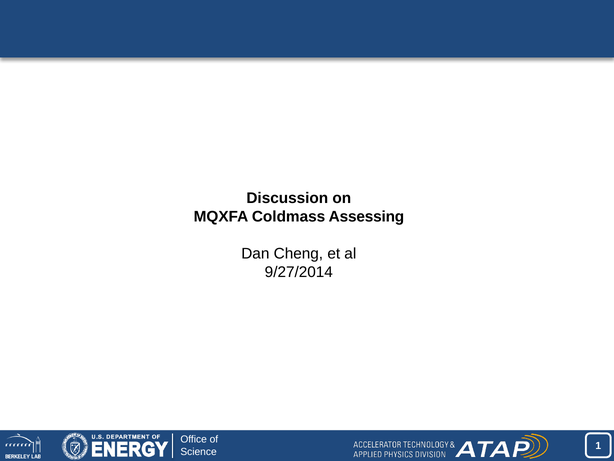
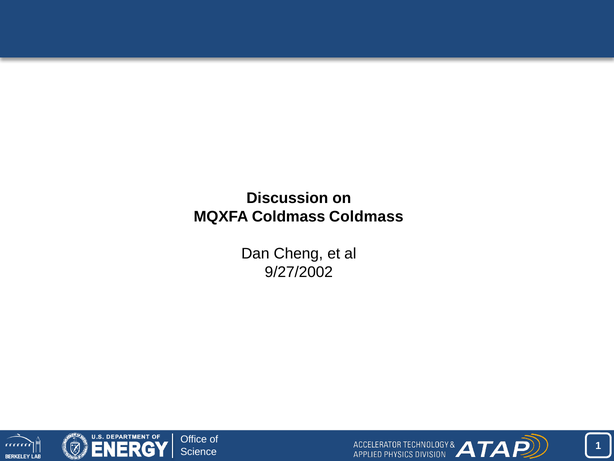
Coldmass Assessing: Assessing -> Coldmass (366, 216)
9/27/2014: 9/27/2014 -> 9/27/2002 (299, 272)
